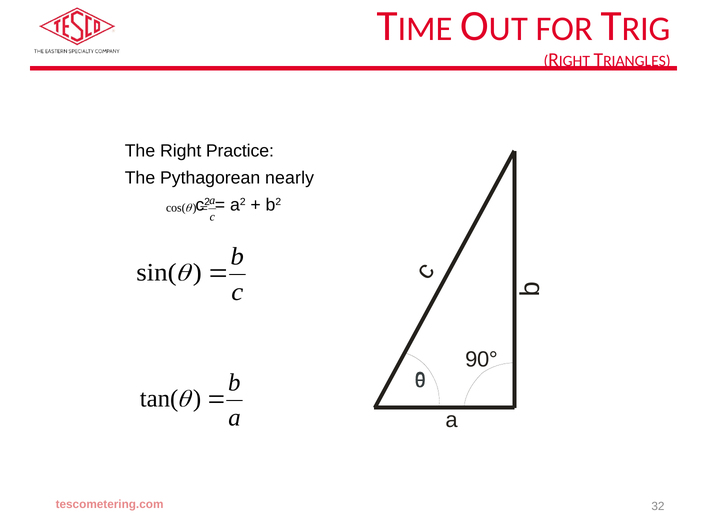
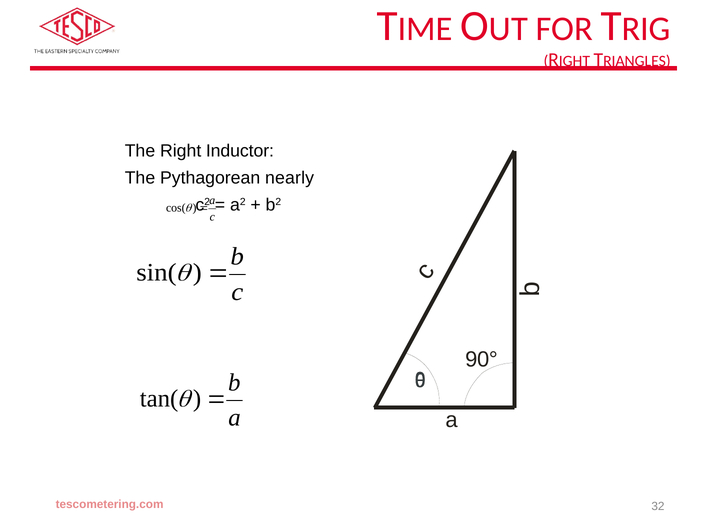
Practice: Practice -> Inductor (240, 151)
